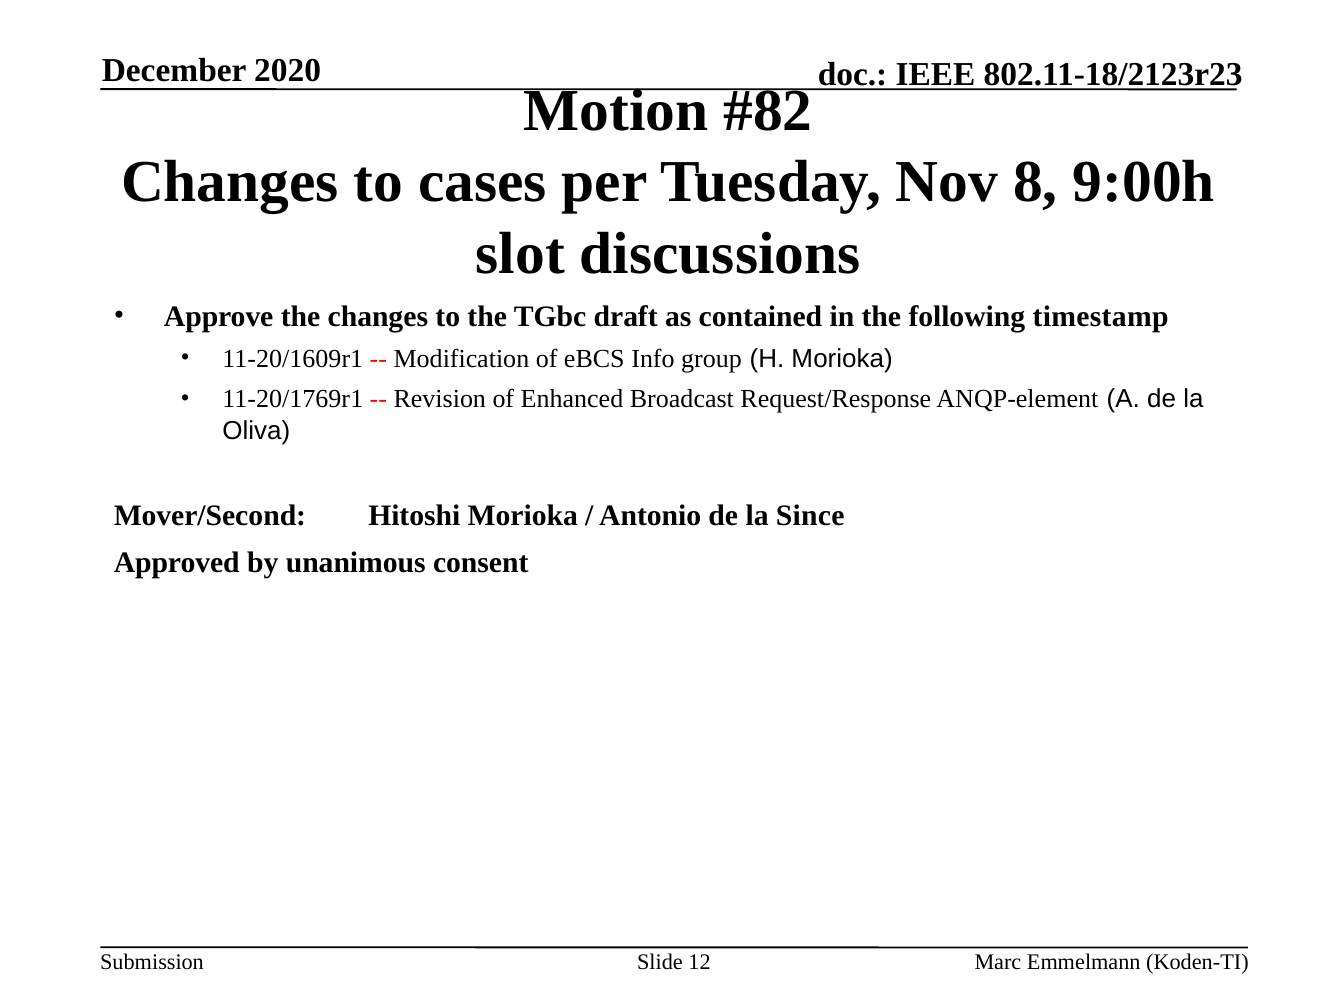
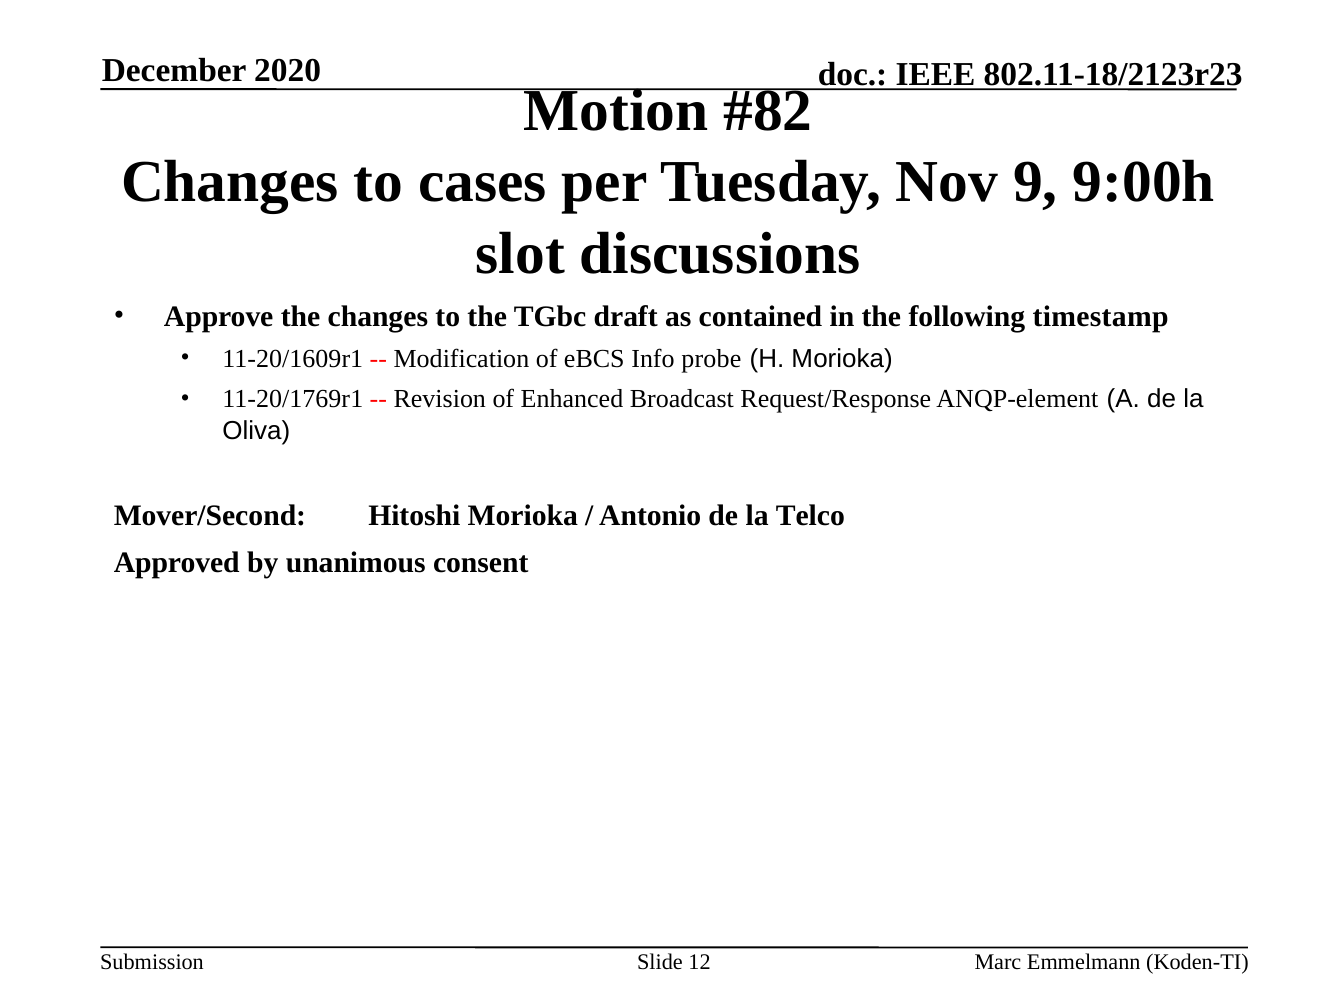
8: 8 -> 9 (1036, 182)
group: group -> probe (711, 359)
Since: Since -> Telco (810, 516)
